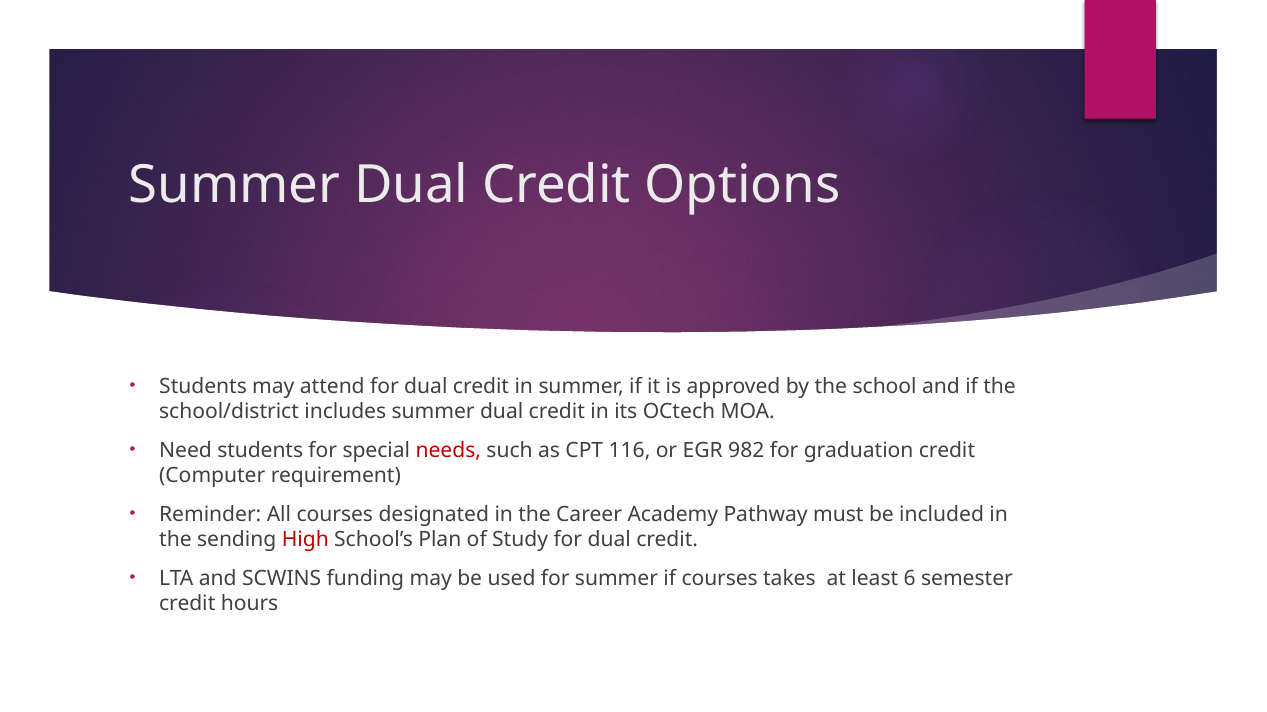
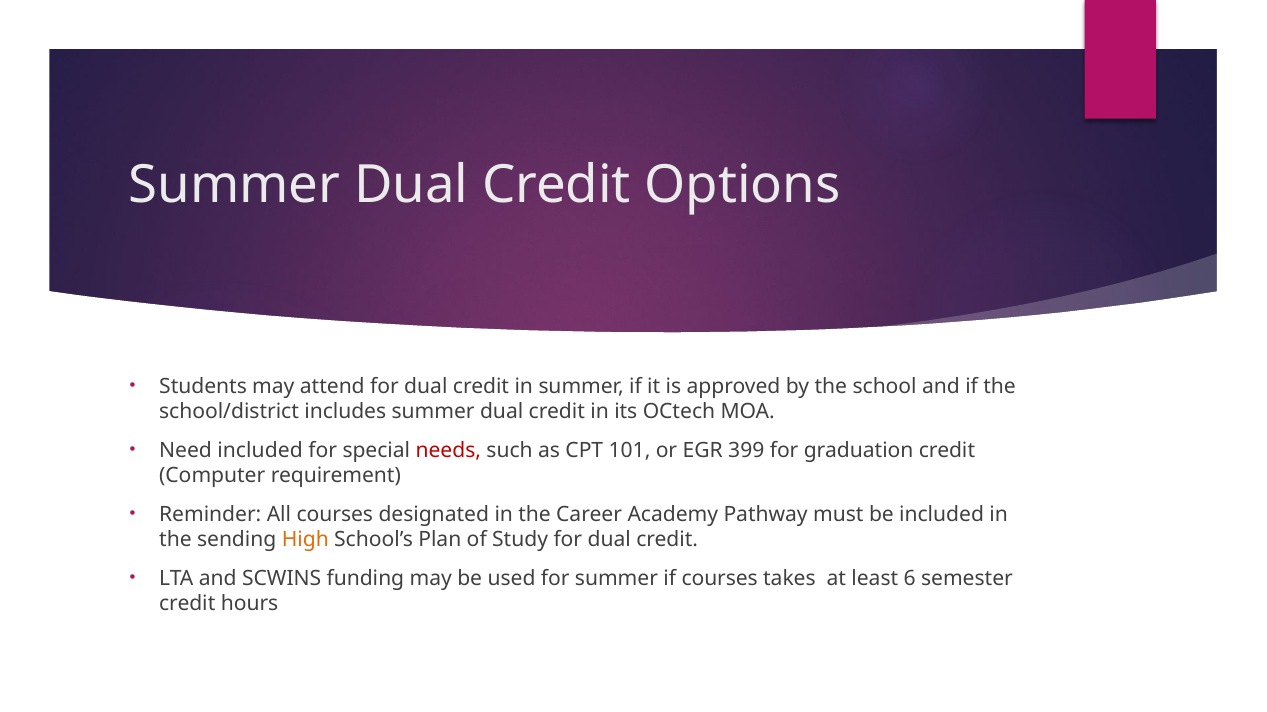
Need students: students -> included (260, 451)
116: 116 -> 101 (630, 451)
982: 982 -> 399 (746, 451)
High colour: red -> orange (305, 540)
